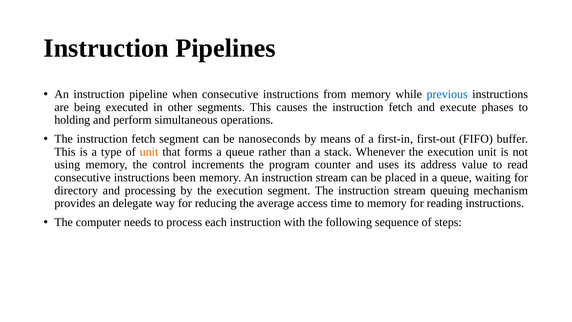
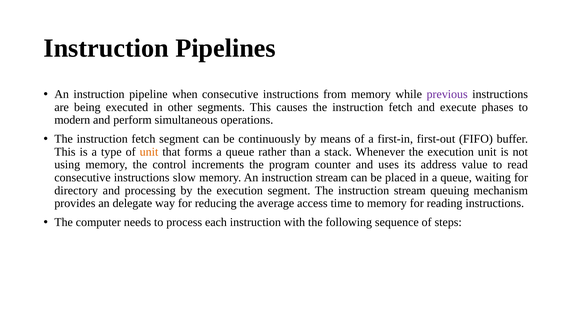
previous colour: blue -> purple (447, 94)
holding: holding -> modern (72, 120)
nanoseconds: nanoseconds -> continuously (269, 139)
been: been -> slow (184, 177)
